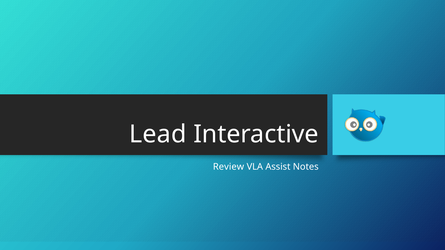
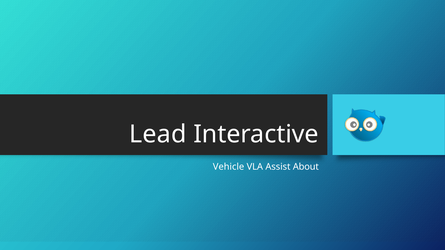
Review: Review -> Vehicle (229, 167)
Notes: Notes -> About (306, 167)
